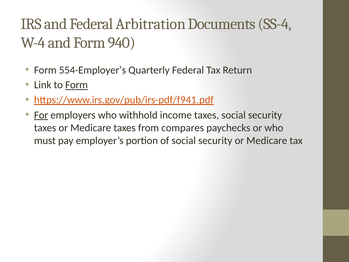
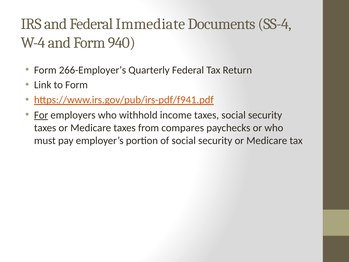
Arbitration: Arbitration -> Immediate (150, 24)
554-Employer’s: 554-Employer’s -> 266-Employer’s (93, 70)
Form underline: present -> none (77, 85)
